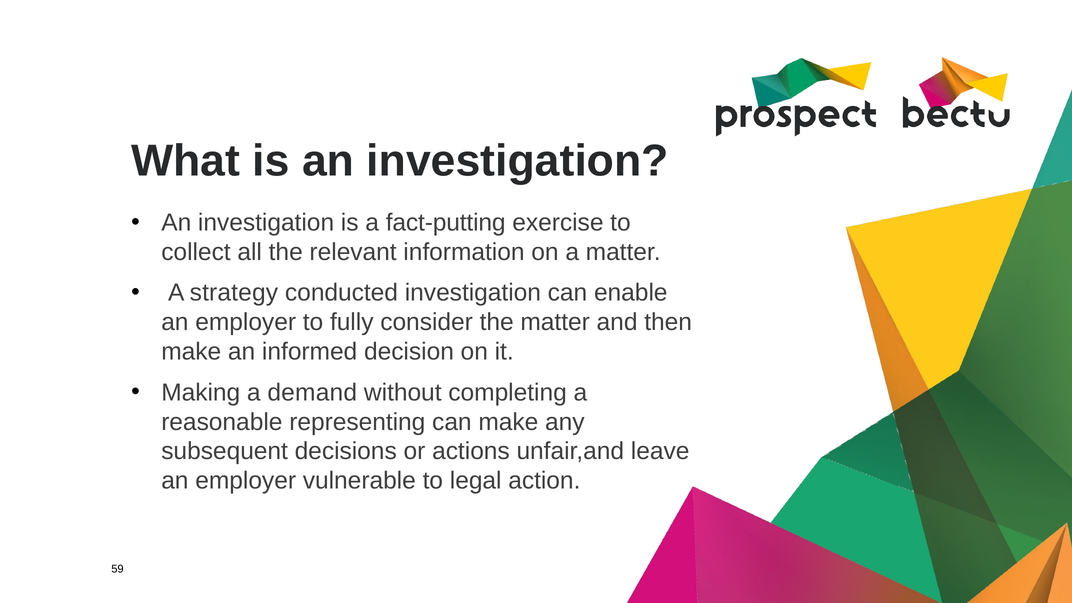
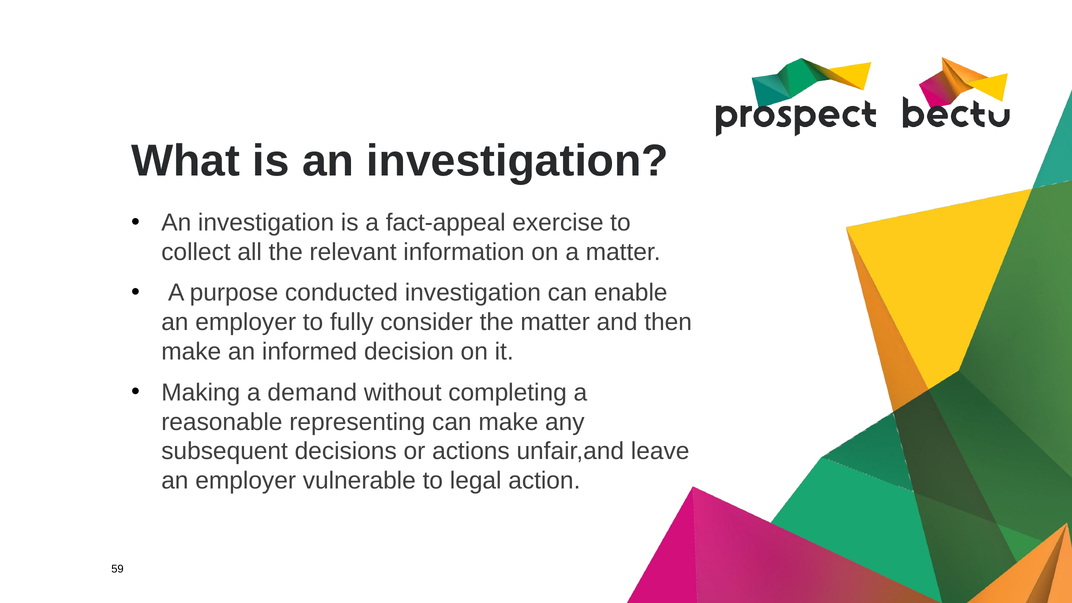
fact-putting: fact-putting -> fact-appeal (446, 223)
strategy: strategy -> purpose (234, 293)
